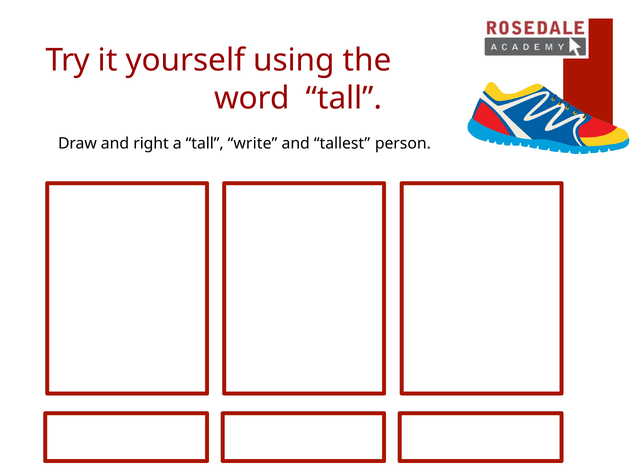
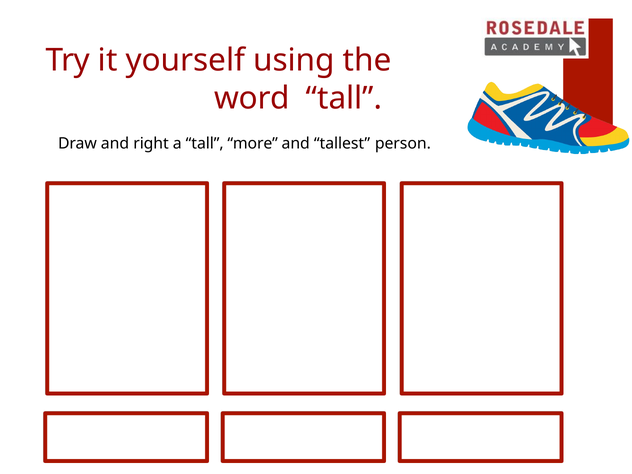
write: write -> more (253, 143)
